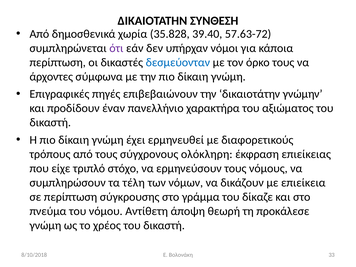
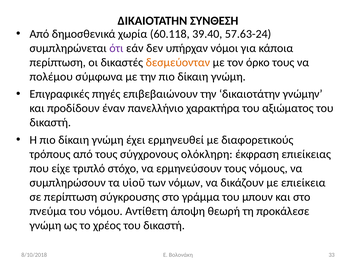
35.828: 35.828 -> 60.118 (170, 34)
57.63-72: 57.63-72 -> 57.63-24 (248, 34)
δεσμεύονταν colour: blue -> orange (178, 62)
άρχοντες: άρχοντες -> πολέμου (51, 77)
τέλη: τέλη -> υἱοῦ (134, 183)
δίκαζε: δίκαζε -> μπουν (258, 197)
